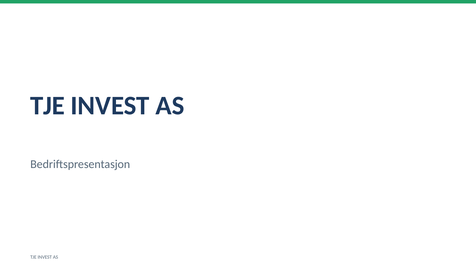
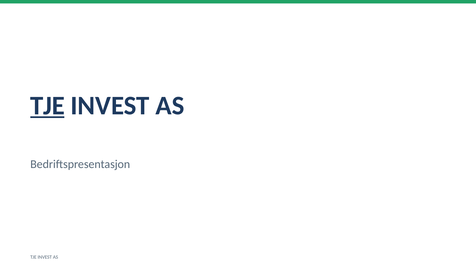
TJE underline: none -> present (48, 106)
